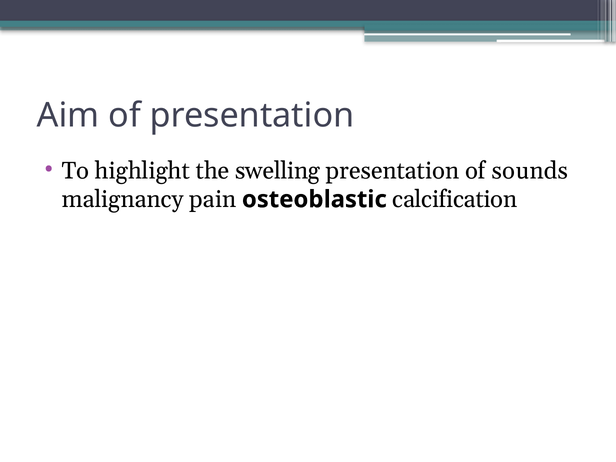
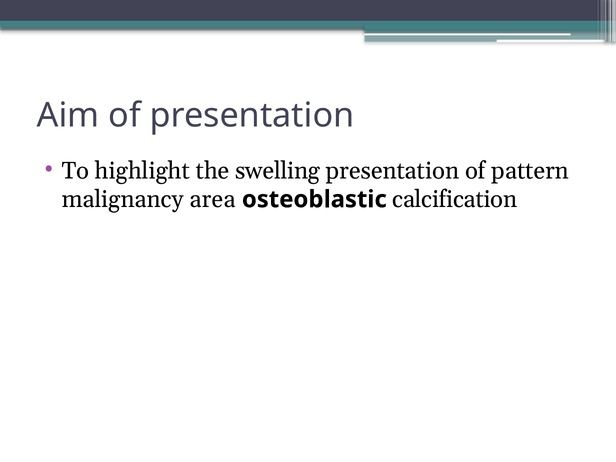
sounds: sounds -> pattern (530, 171)
pain: pain -> area (213, 199)
